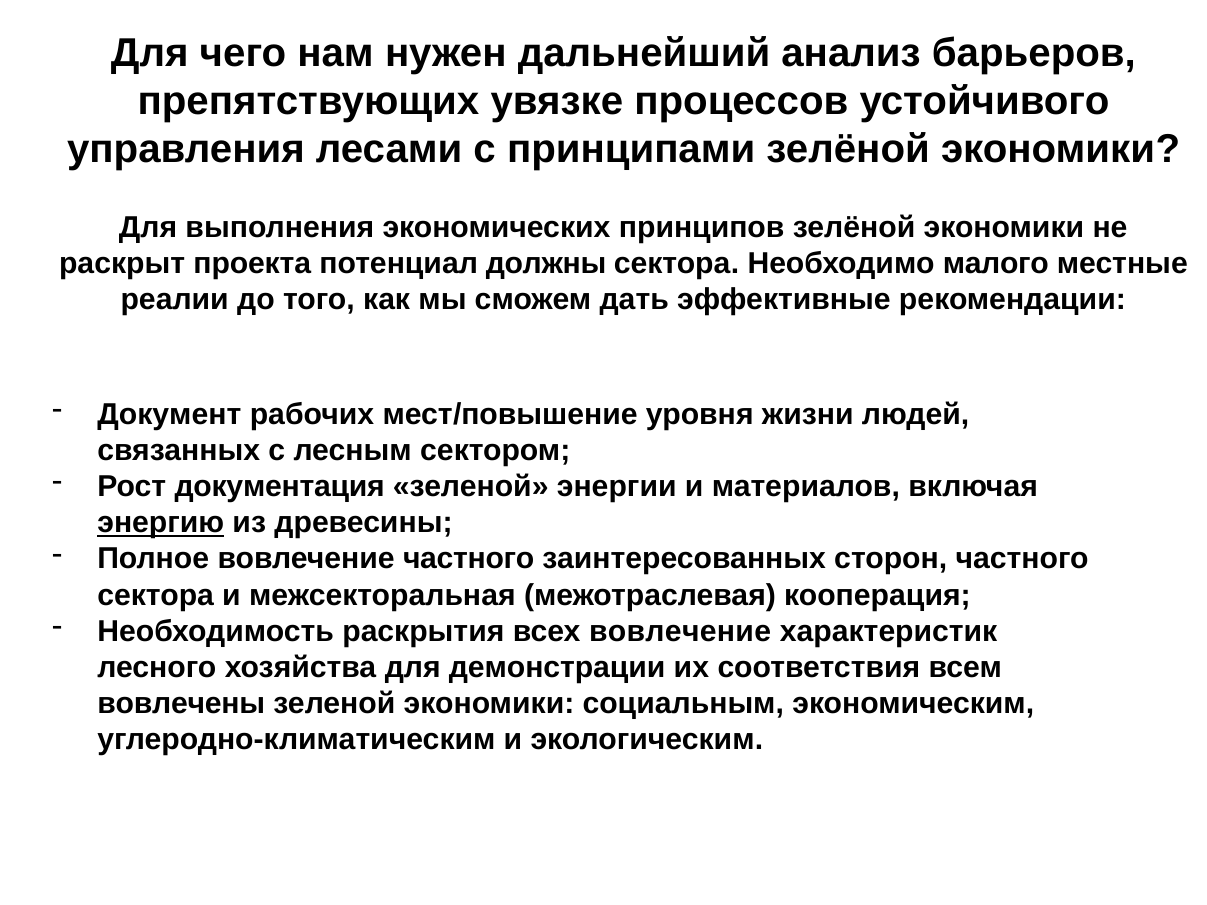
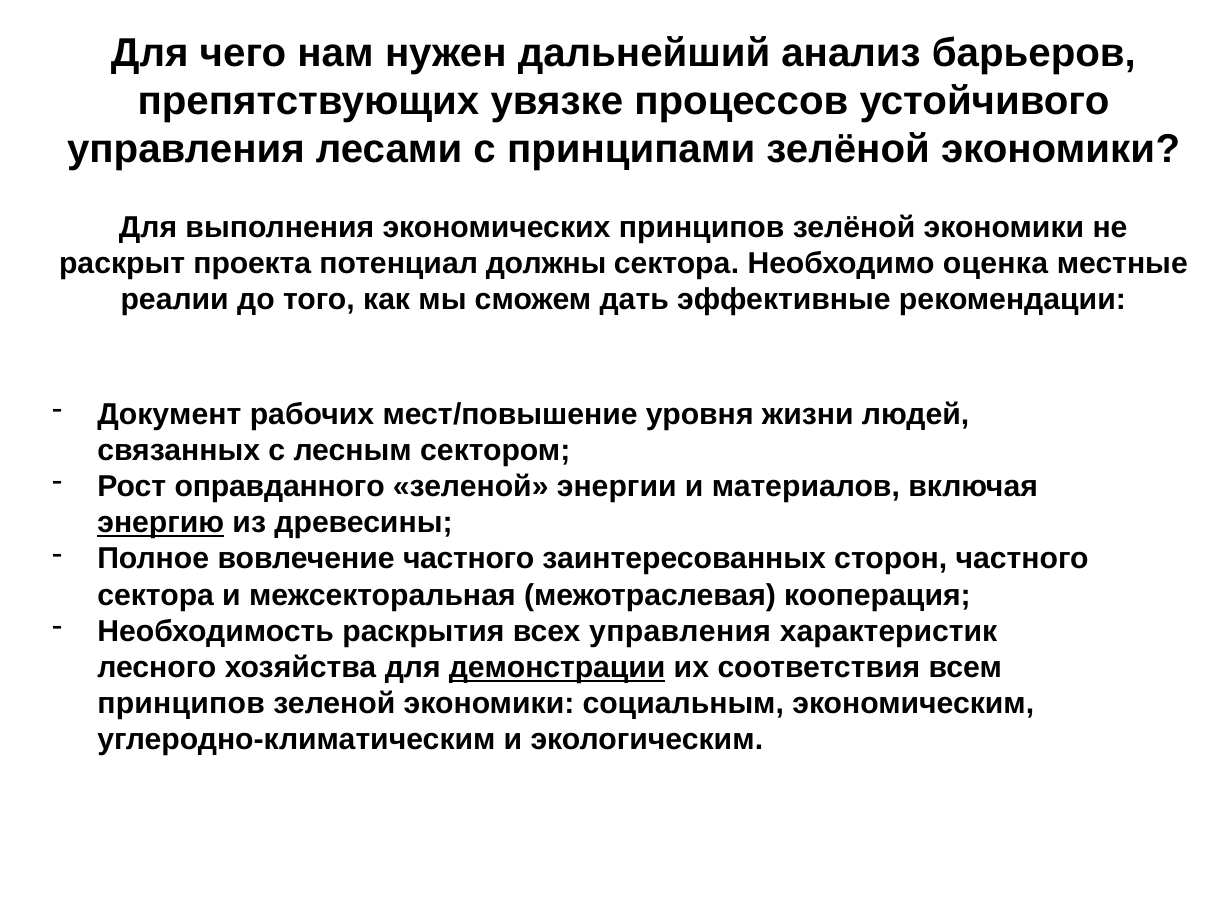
малого: малого -> оценка (996, 264)
документация: документация -> оправданного (280, 487)
всех вовлечение: вовлечение -> управления (680, 632)
демонстрации underline: none -> present (557, 668)
вовлечены: вовлечены -> принципов (181, 704)
